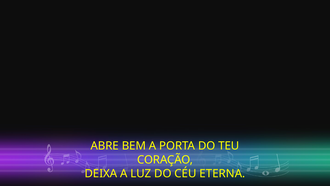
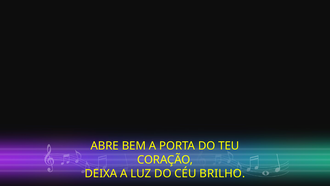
ETERNA: ETERNA -> BRILHO (222, 173)
